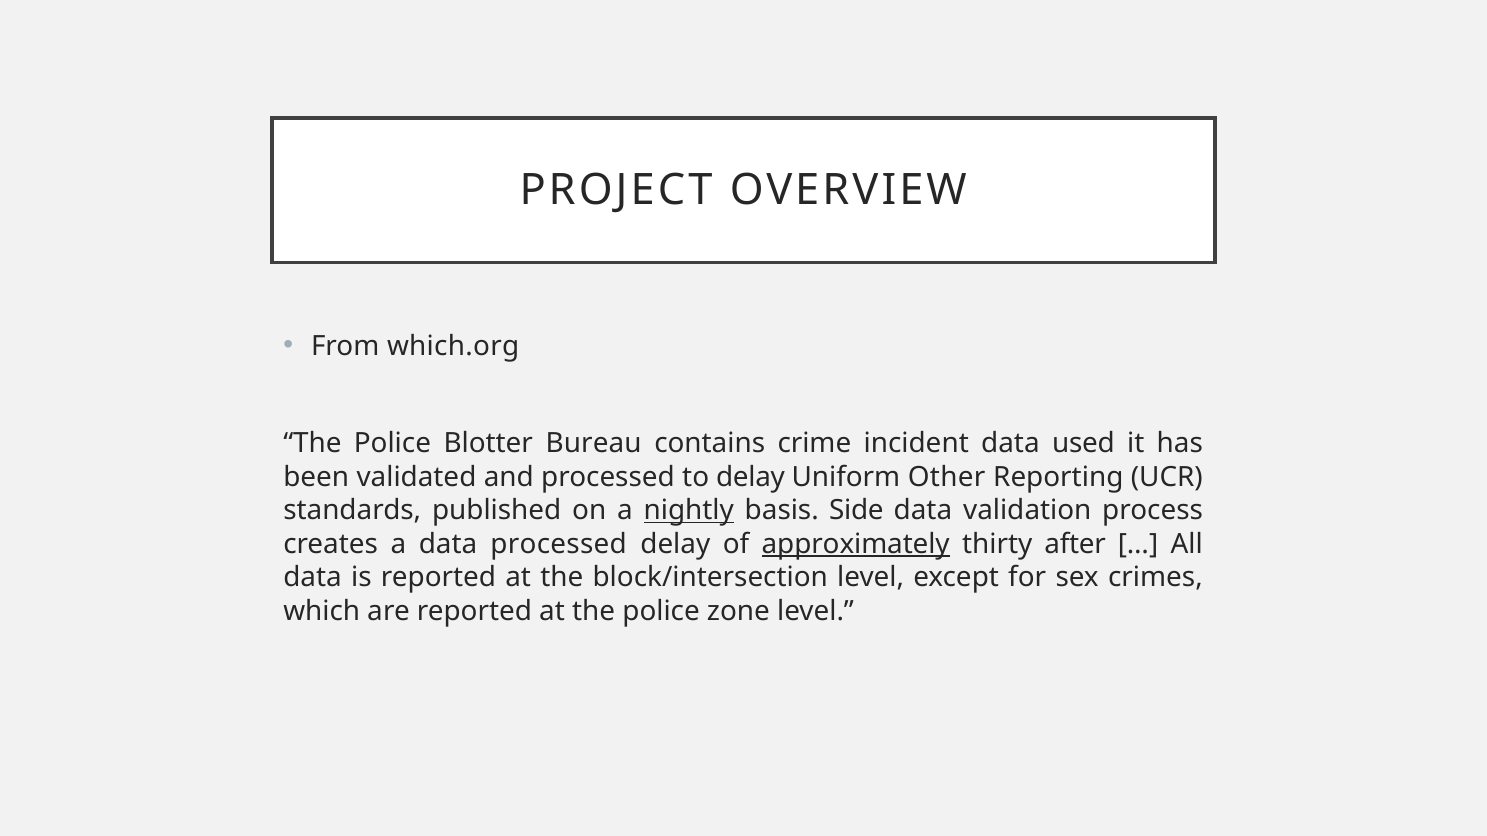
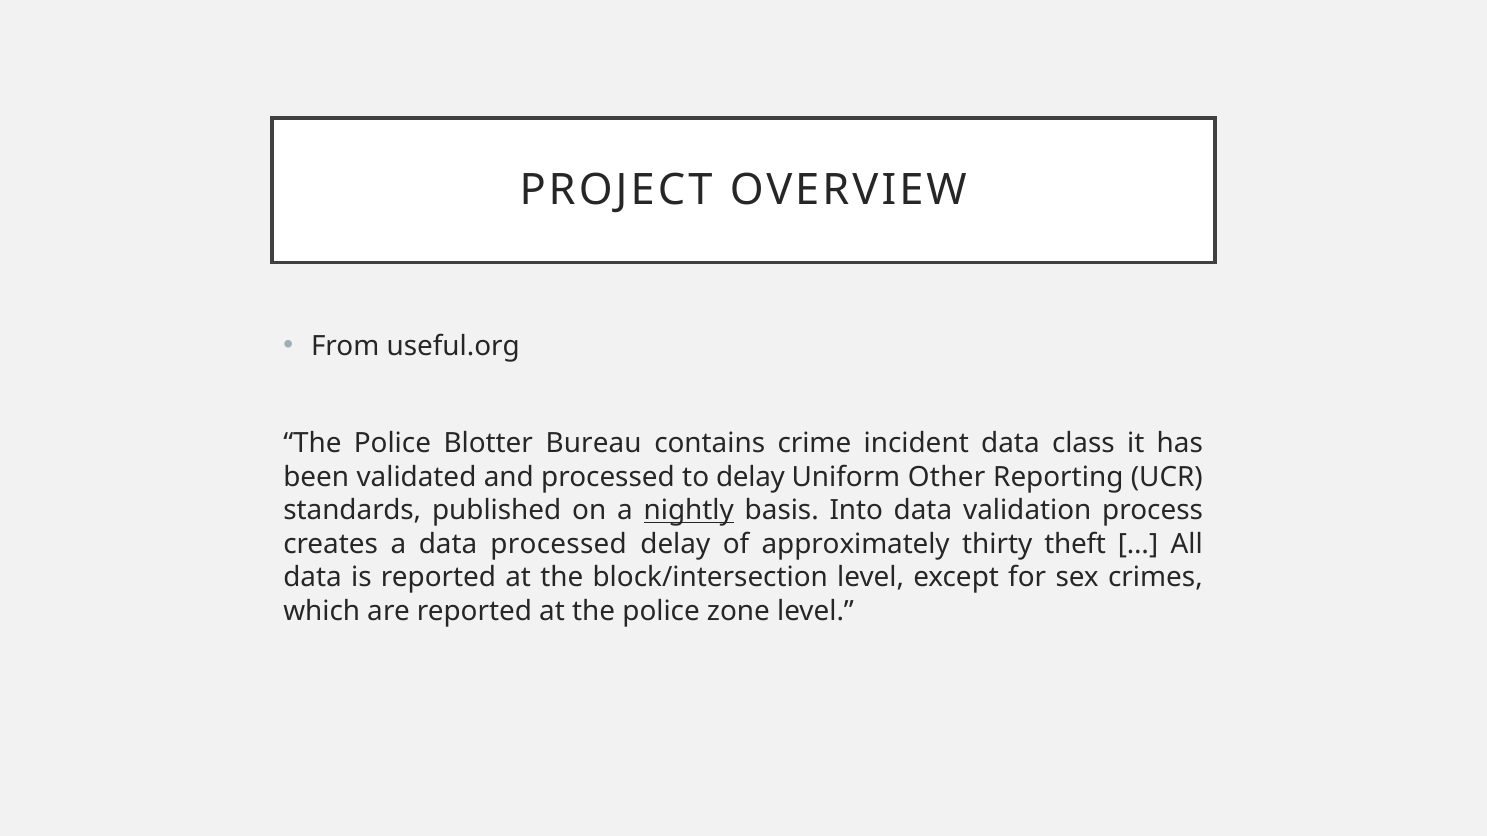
which.org: which.org -> useful.org (453, 346)
used: used -> class (1083, 444)
Side: Side -> Into (856, 511)
approximately underline: present -> none (856, 544)
after: after -> theft (1075, 544)
